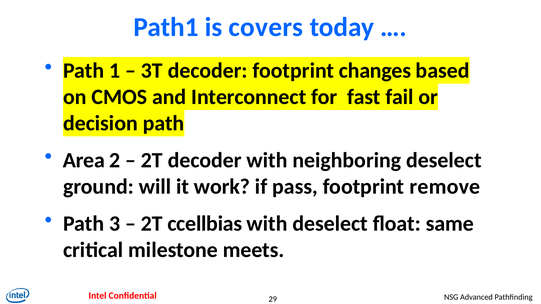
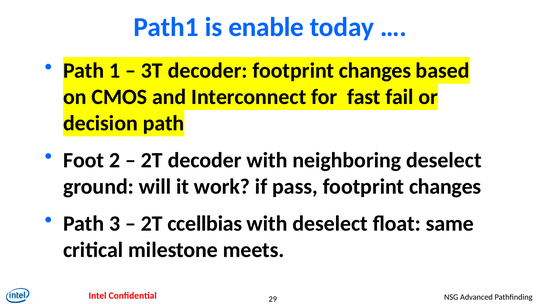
covers: covers -> enable (266, 27)
Area: Area -> Foot (84, 160)
pass footprint remove: remove -> changes (445, 187)
